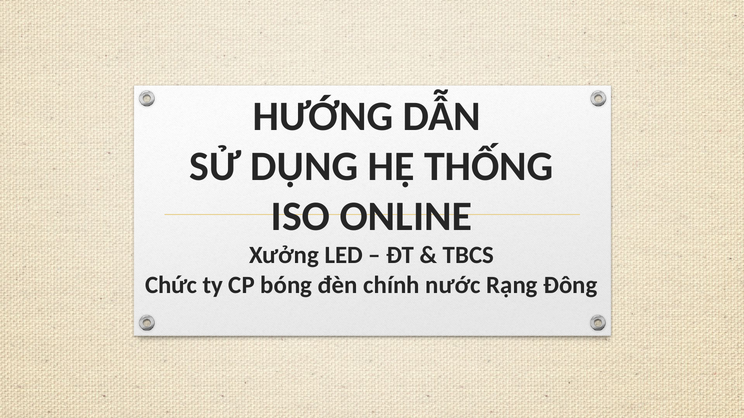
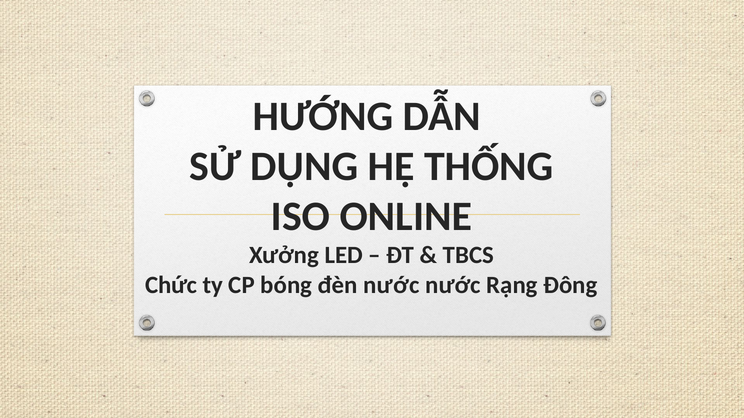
đèn chính: chính -> nước (391, 285)
